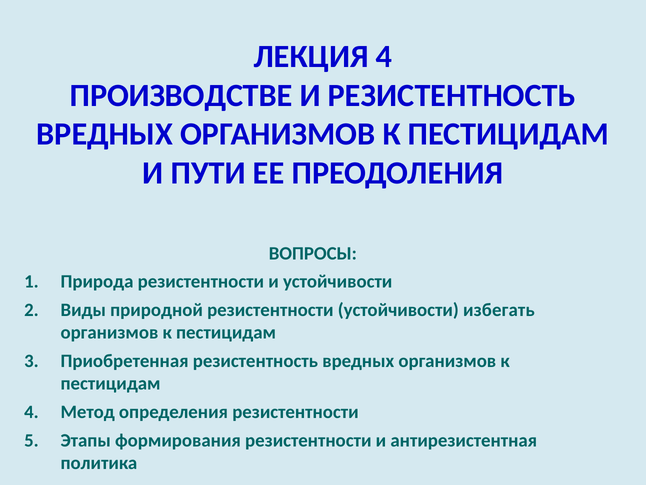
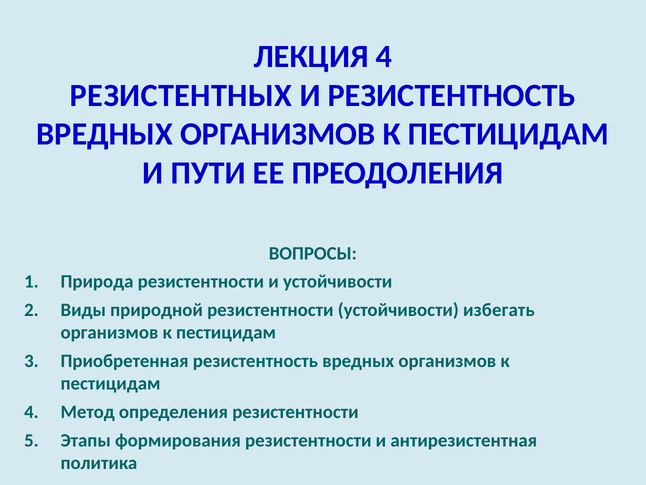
ПРОИЗВОДСТВЕ: ПРОИЗВОДСТВЕ -> РЕЗИСТЕНТНЫХ (181, 95)
